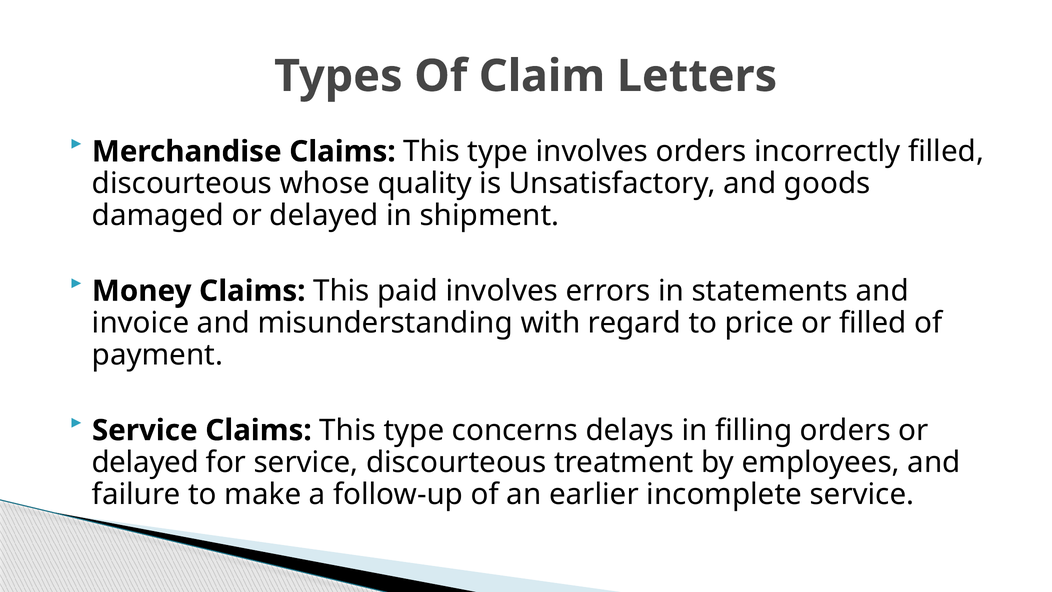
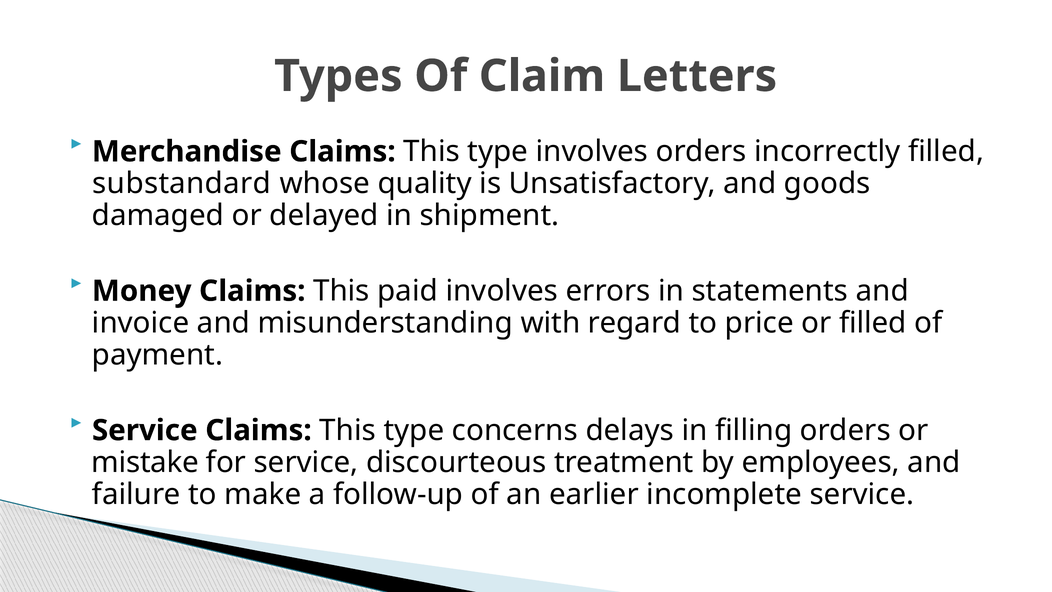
discourteous: discourteous -> substandard (182, 184)
delayed: delayed -> mistake (145, 462)
